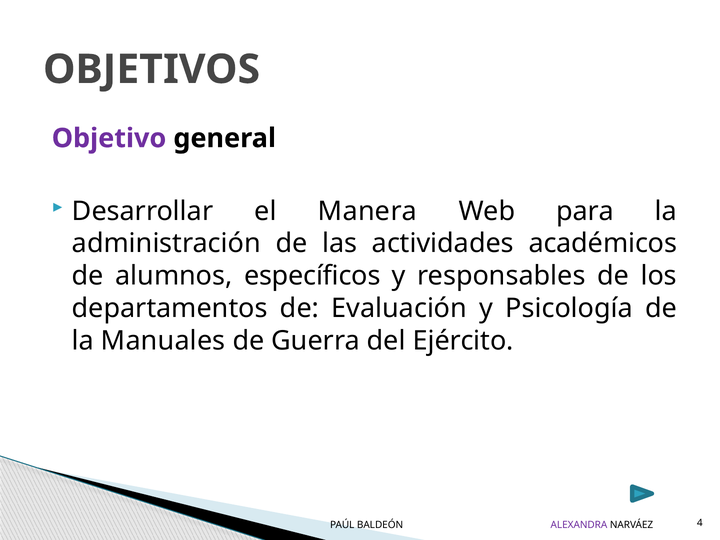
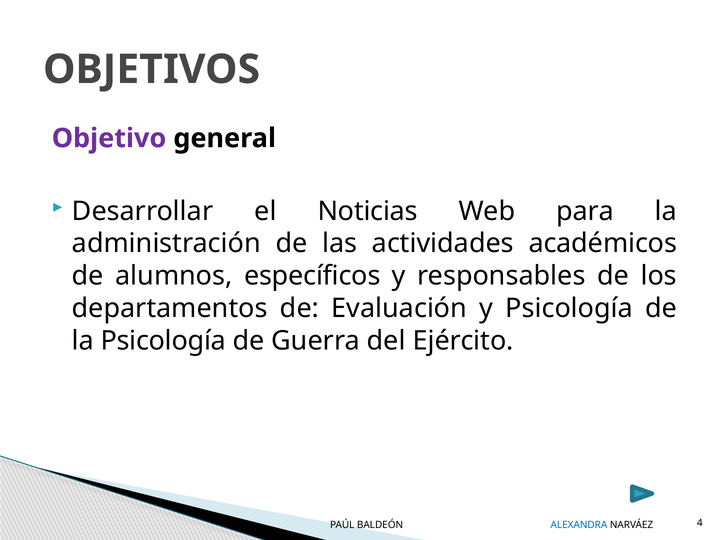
Manera: Manera -> Noticias (368, 211)
la Manuales: Manuales -> Psicología (163, 341)
ALEXANDRA colour: purple -> blue (579, 525)
